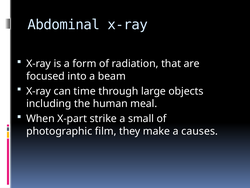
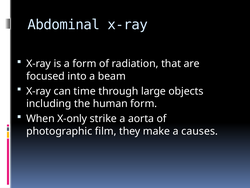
human meal: meal -> form (144, 103)
X-part: X-part -> X-only (72, 118)
small: small -> aorta (141, 118)
